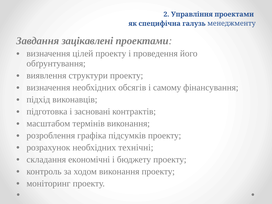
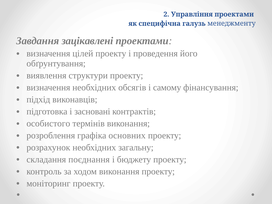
масштабом: масштабом -> особистого (48, 123)
підсумків: підсумків -> основних (127, 135)
технічні: технічні -> загальну (136, 147)
економічні: економічні -> поєднання (89, 159)
